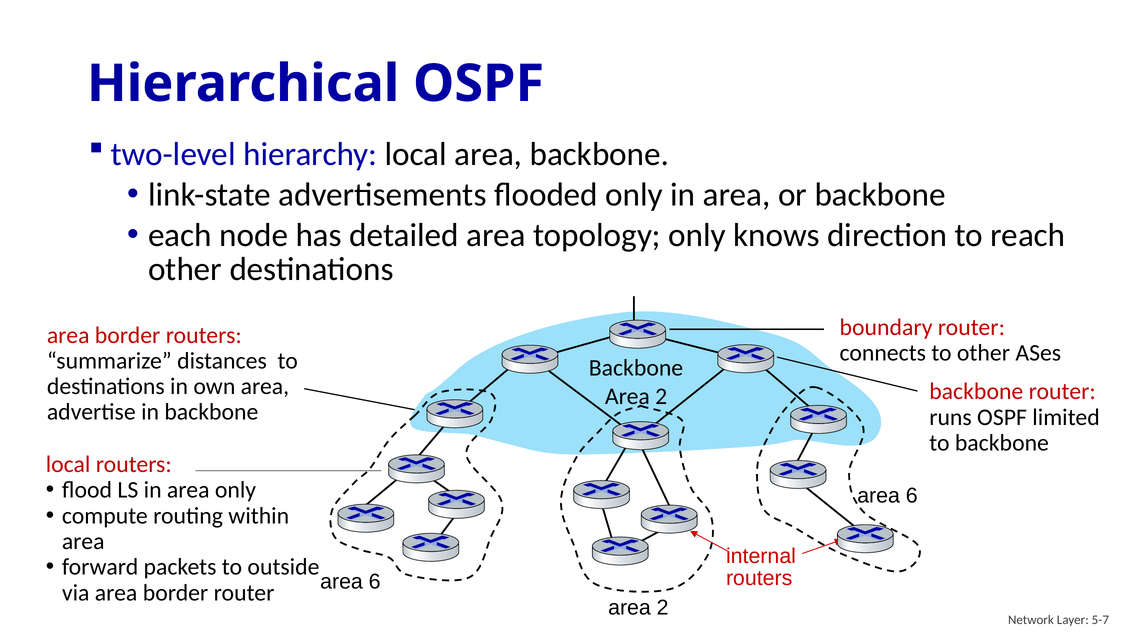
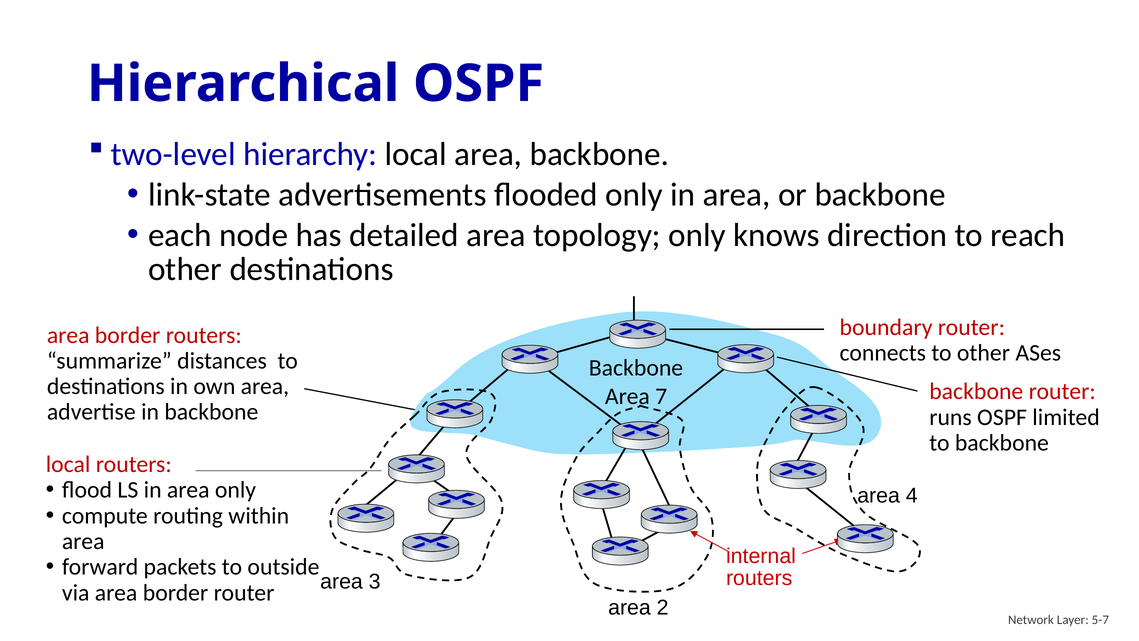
2: 2 -> 7 (661, 396)
6: 6 -> 4 (912, 495)
6: 6 -> 3 (375, 581)
